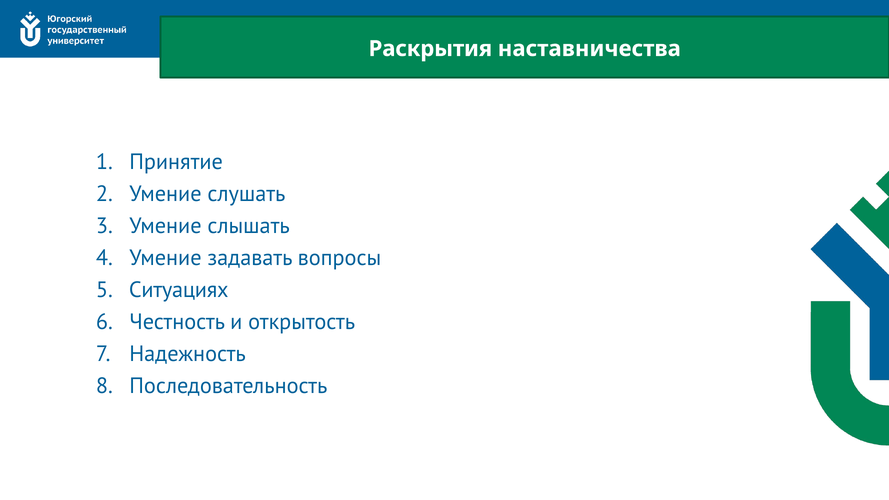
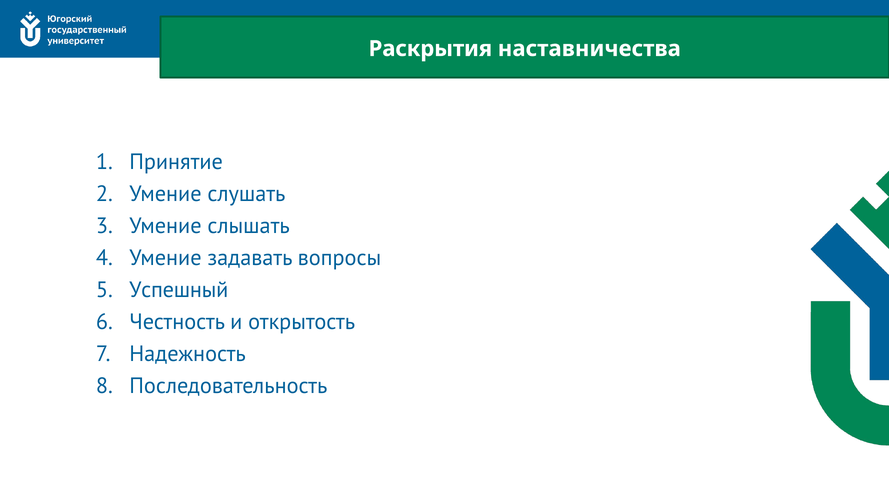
Ситуациях: Ситуациях -> Успешный (179, 290)
